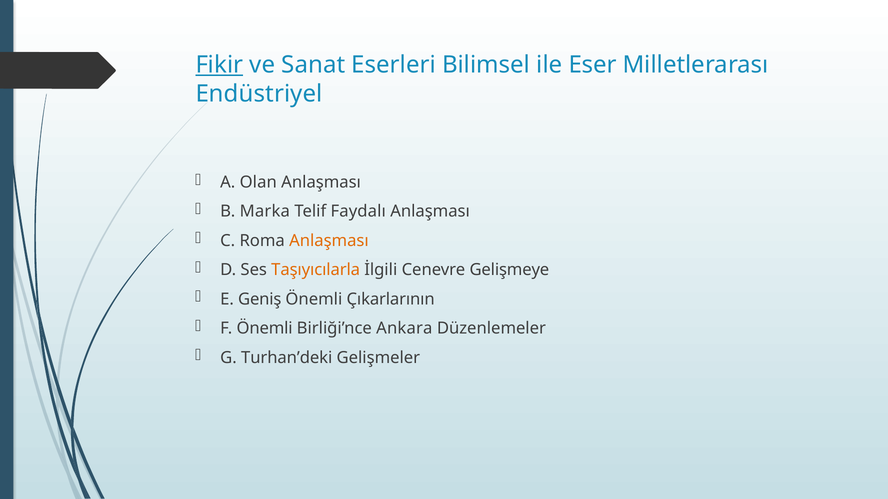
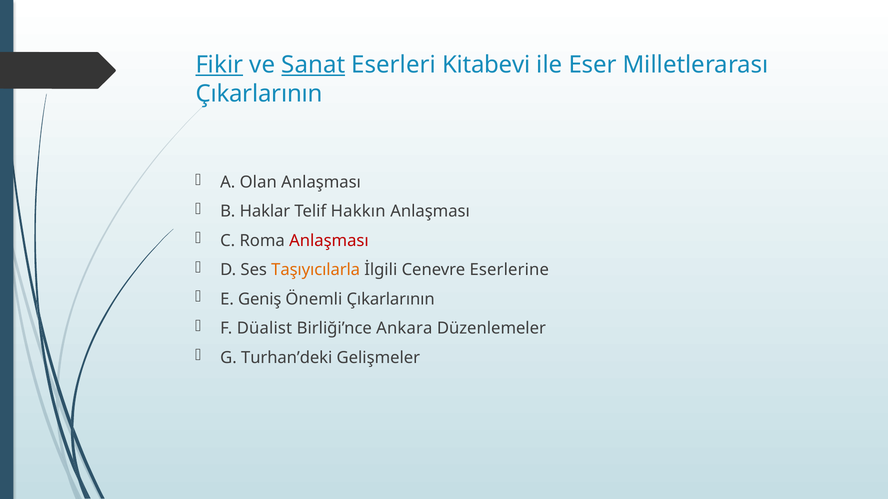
Sanat underline: none -> present (313, 65)
Bilimsel: Bilimsel -> Kitabevi (486, 65)
Endüstriyel: Endüstriyel -> Çıkarlarının (259, 94)
Marka: Marka -> Haklar (265, 212)
Faydalı: Faydalı -> Hakkın (358, 212)
Anlaşması colour: orange -> red (329, 241)
Gelişmeye: Gelişmeye -> Eserlerine (509, 270)
F Önemli: Önemli -> Düalist (264, 329)
